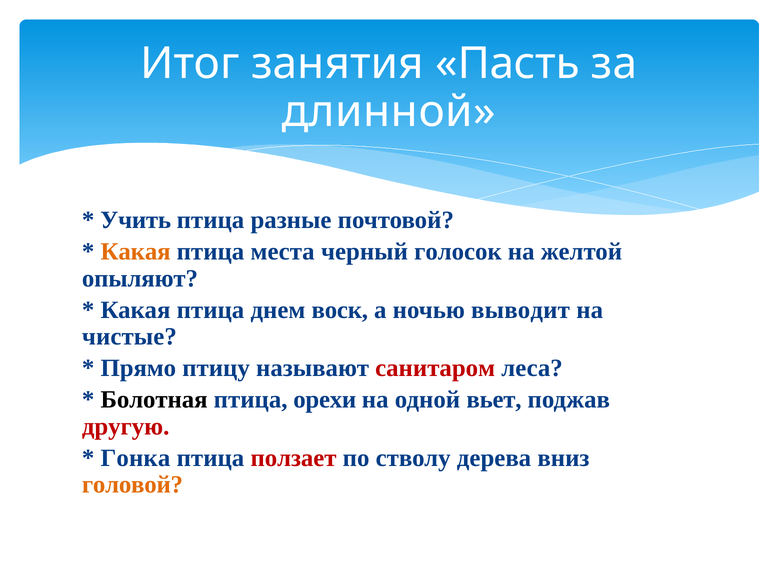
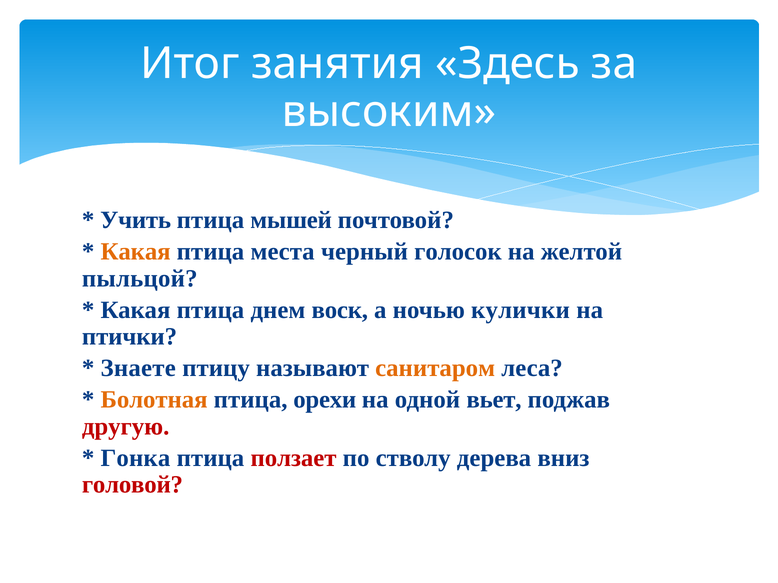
Пасть: Пасть -> Здесь (507, 64)
длинной: длинной -> высоким (389, 112)
разные: разные -> мышей (291, 220)
опыляют: опыляют -> пыльцой (140, 279)
выводит: выводит -> кулички (520, 310)
чистые: чистые -> птички (130, 337)
Прямо: Прямо -> Знаете (138, 369)
санитаром colour: red -> orange (435, 369)
Болотная colour: black -> orange (154, 400)
головой colour: orange -> red (132, 485)
